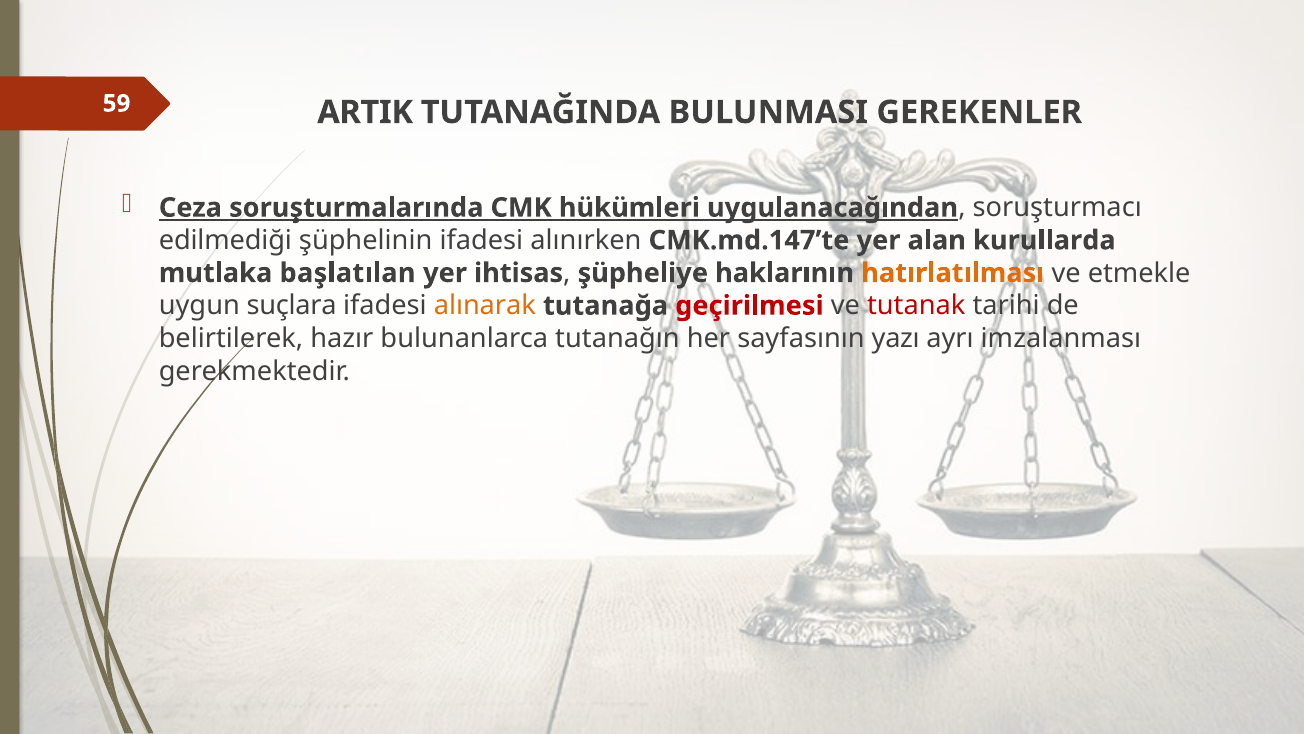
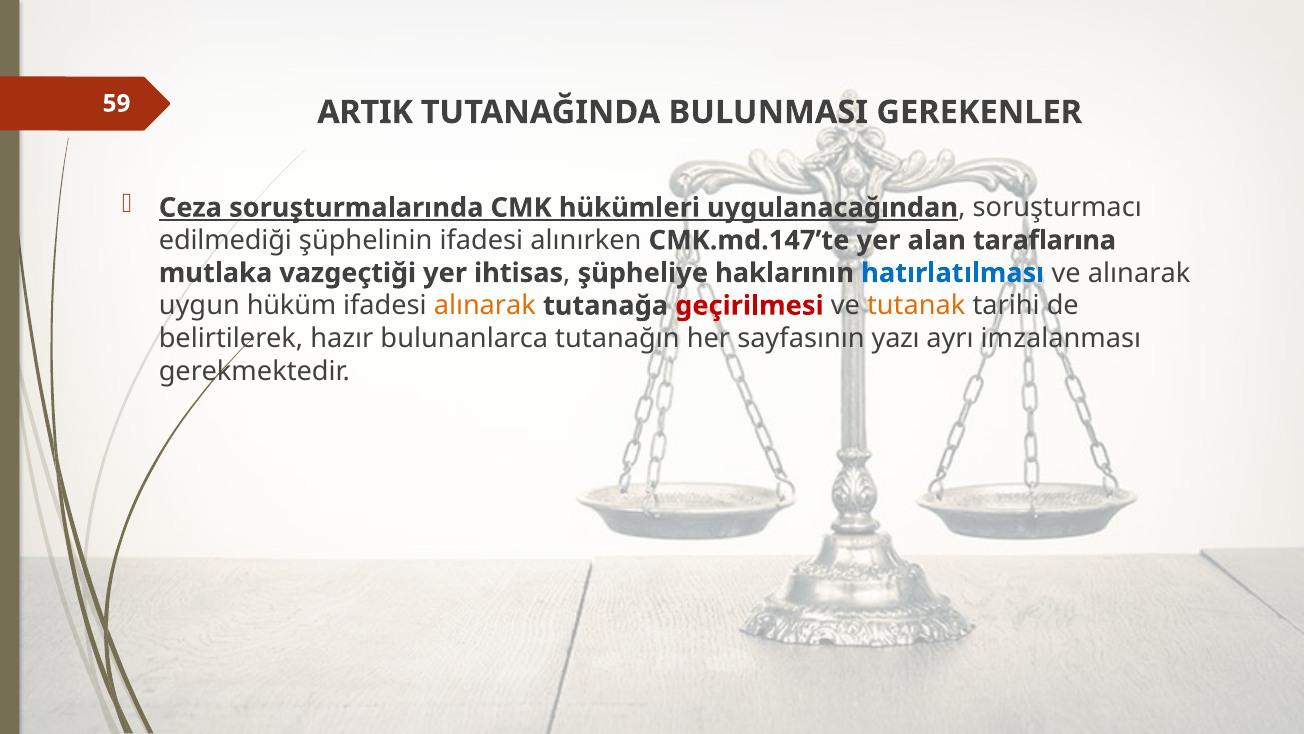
kurullarda: kurullarda -> taraflarına (1044, 240)
başlatılan: başlatılan -> vazgeçtiği (348, 273)
hatırlatılması colour: orange -> blue (953, 273)
ve etmekle: etmekle -> alınarak (1139, 273)
suçlara: suçlara -> hüküm (292, 306)
tutanak colour: red -> orange (916, 306)
